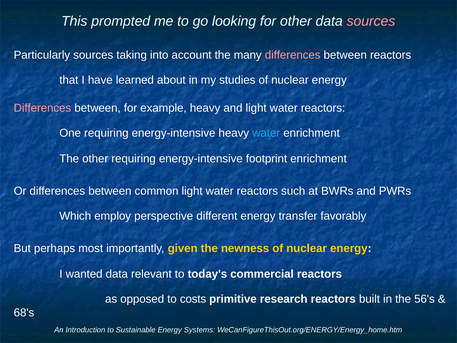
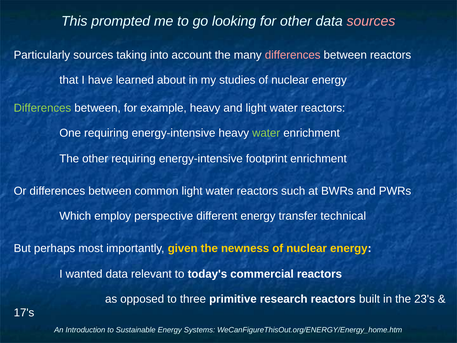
Differences colour: pink -> light green (42, 108)
water colour: light blue -> light green (266, 133)
favorably: favorably -> technical (343, 216)
costs: costs -> three (193, 299)
56's: 56's -> 23's (424, 299)
68's: 68's -> 17's (24, 313)
